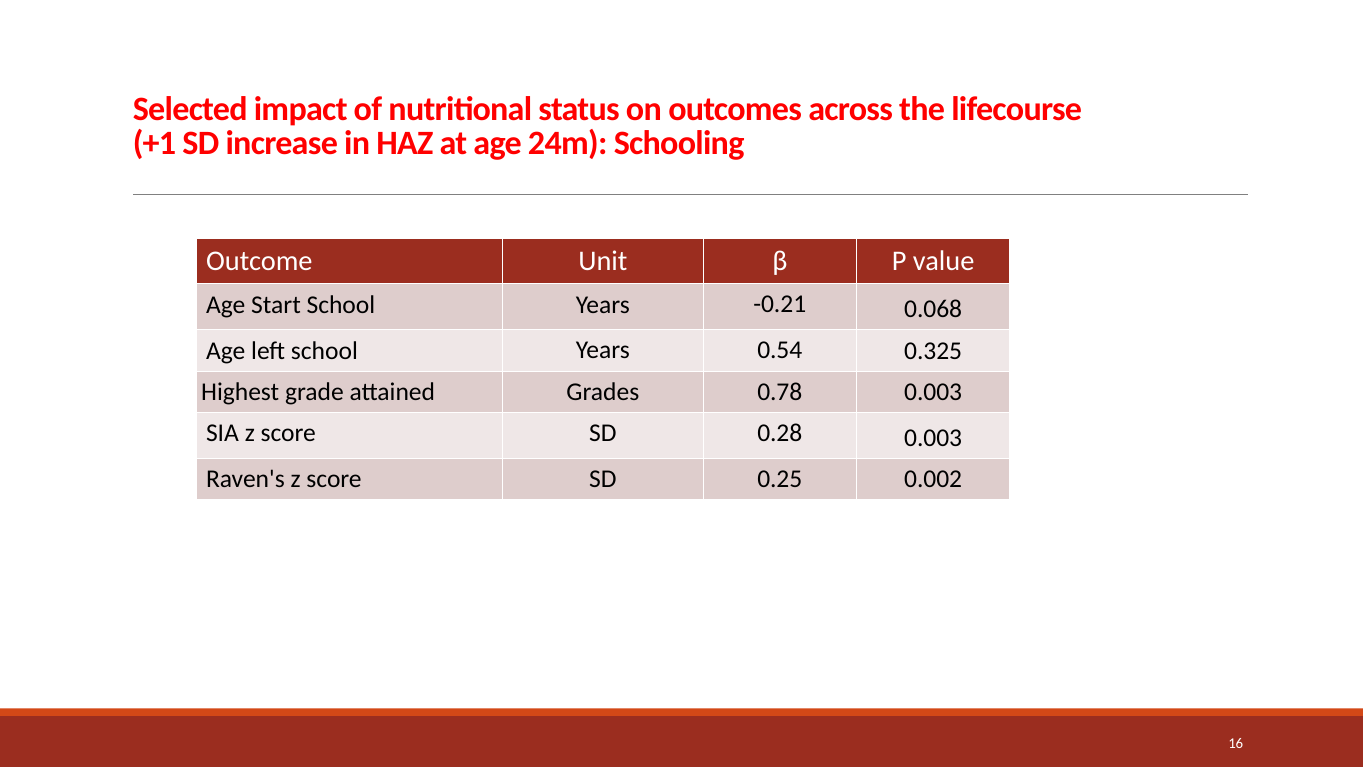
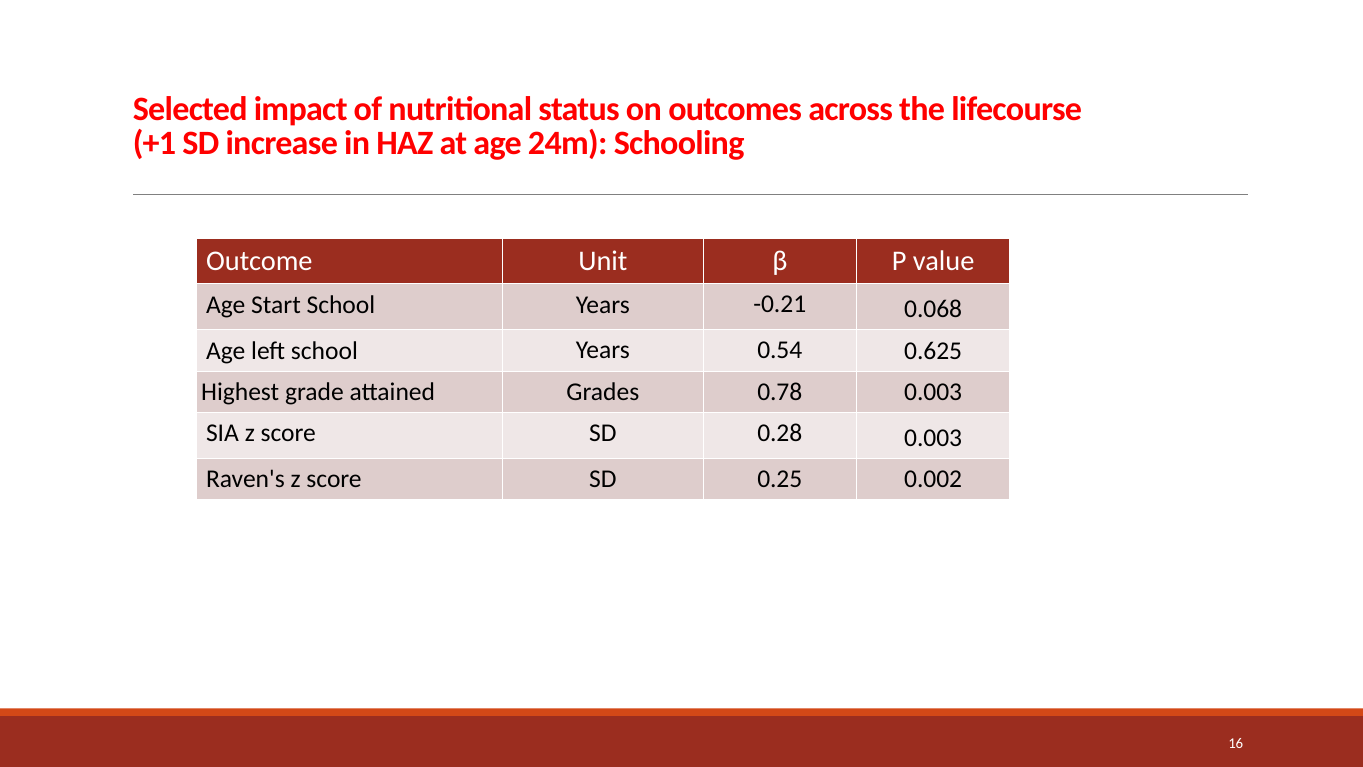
0.325: 0.325 -> 0.625 (933, 351)
